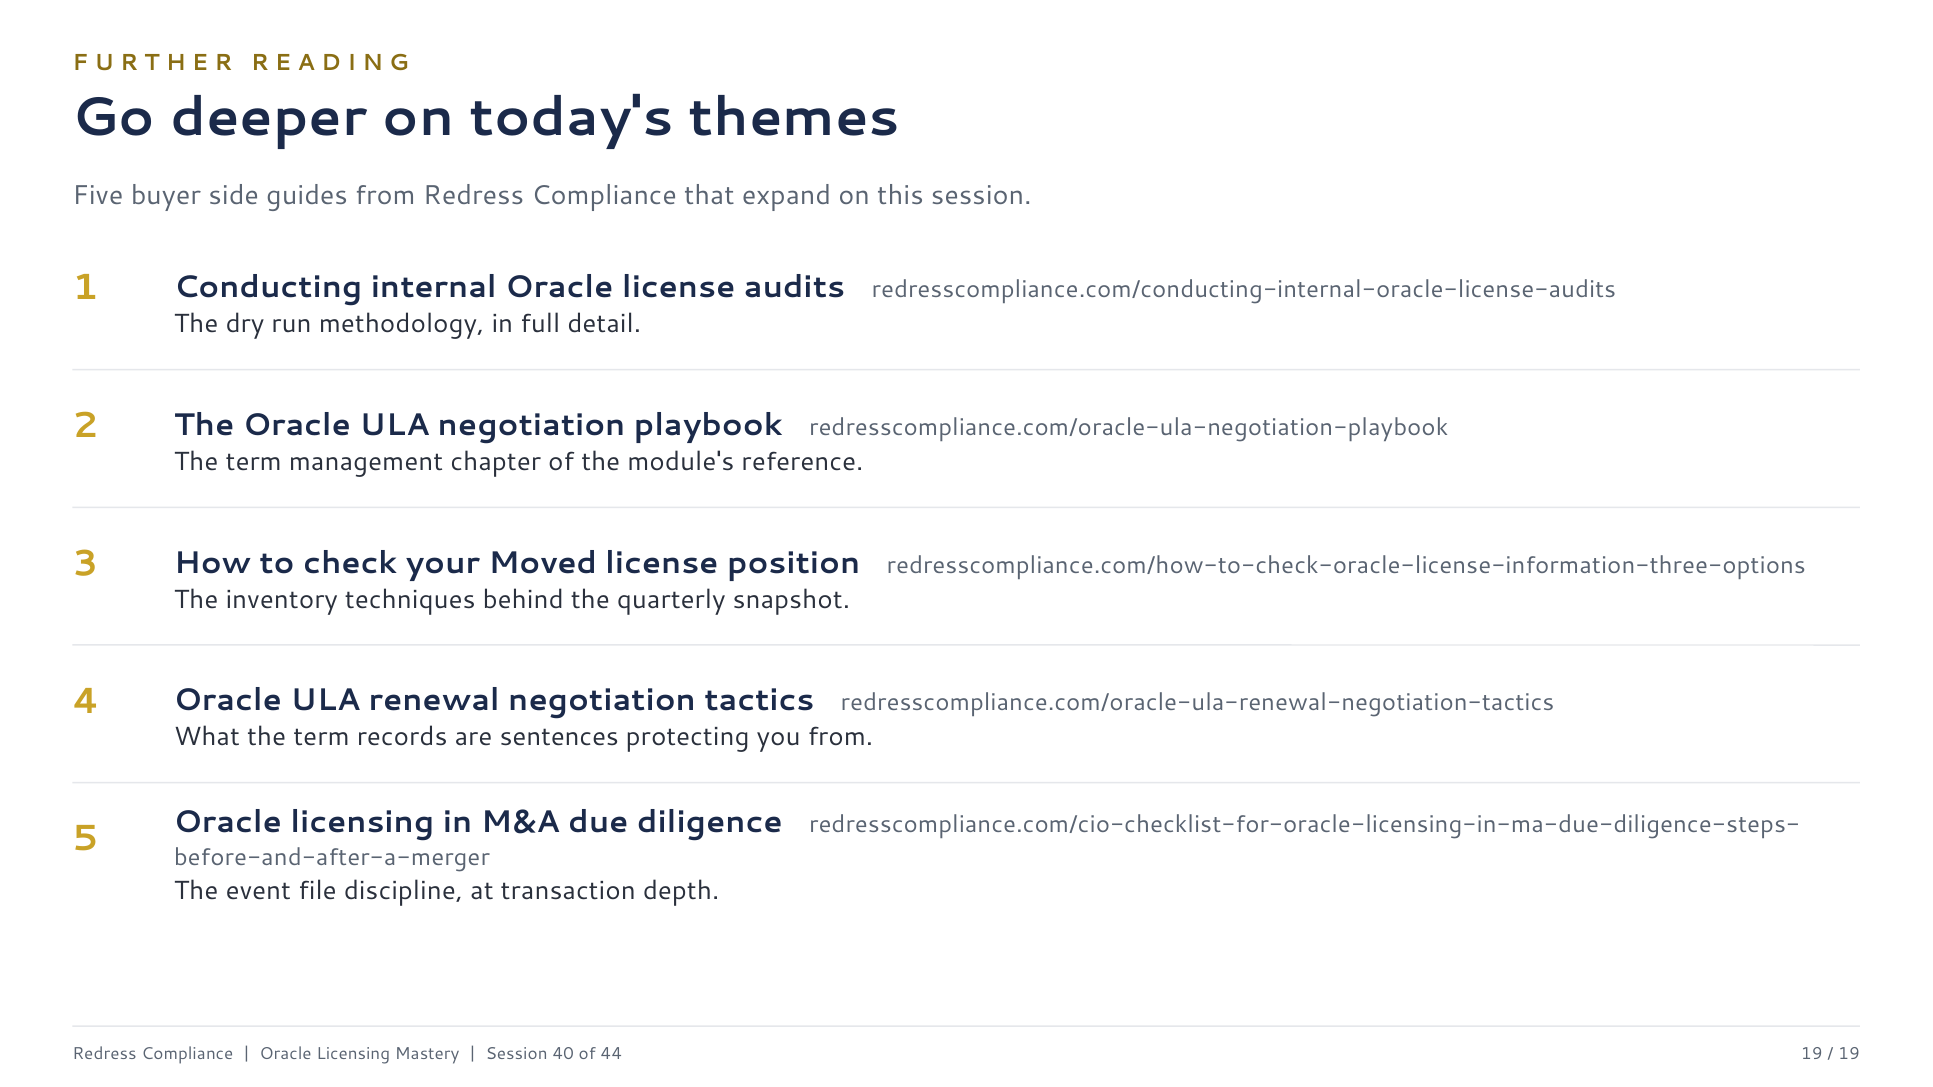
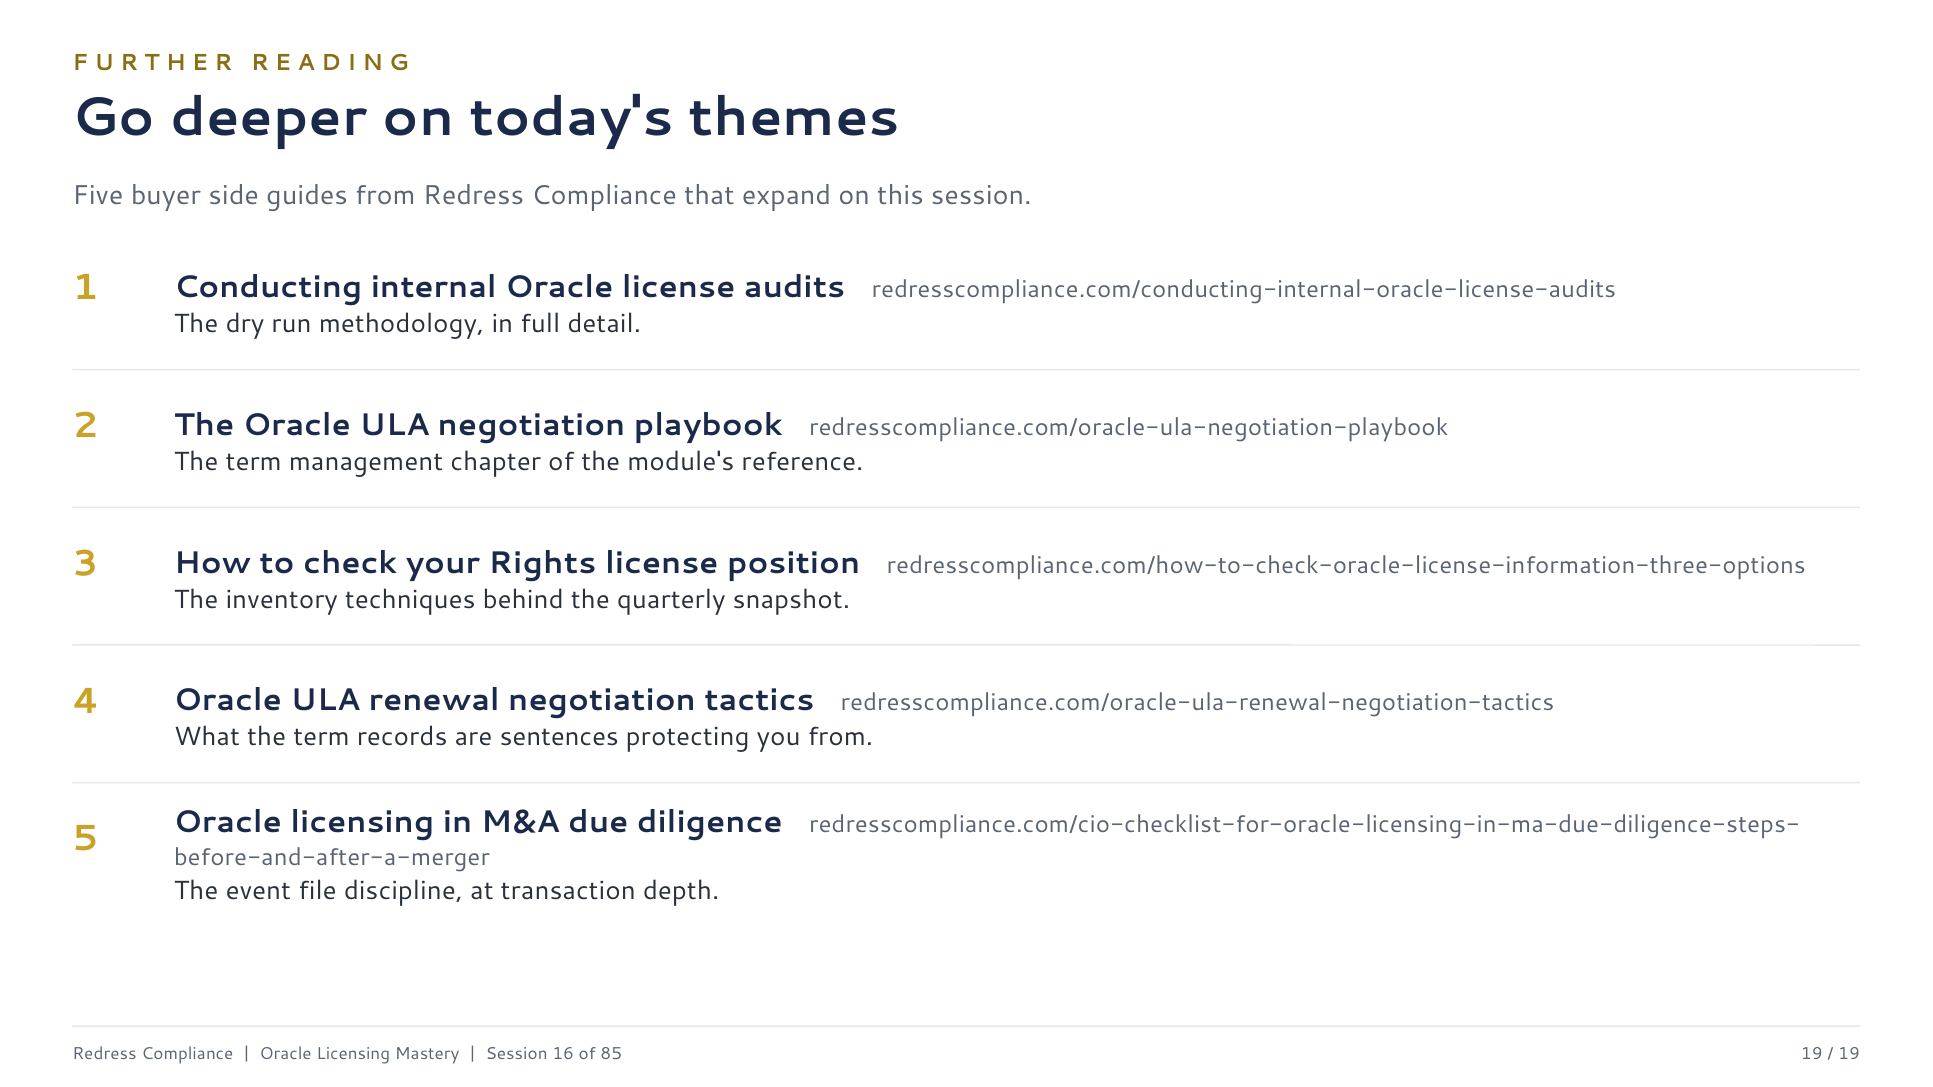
Moved: Moved -> Rights (542, 563)
40: 40 -> 16 (563, 1054)
44: 44 -> 85 (611, 1054)
